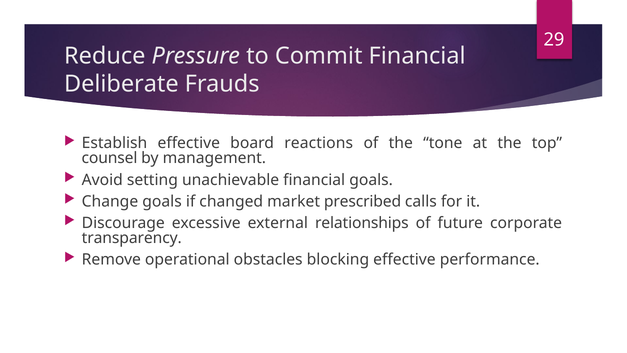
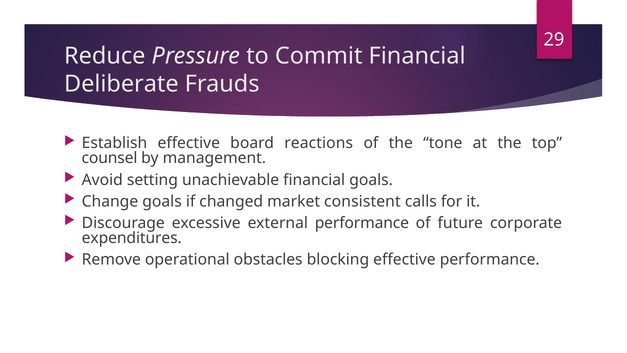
prescribed: prescribed -> consistent (362, 201)
external relationships: relationships -> performance (362, 223)
transparency: transparency -> expenditures (132, 238)
